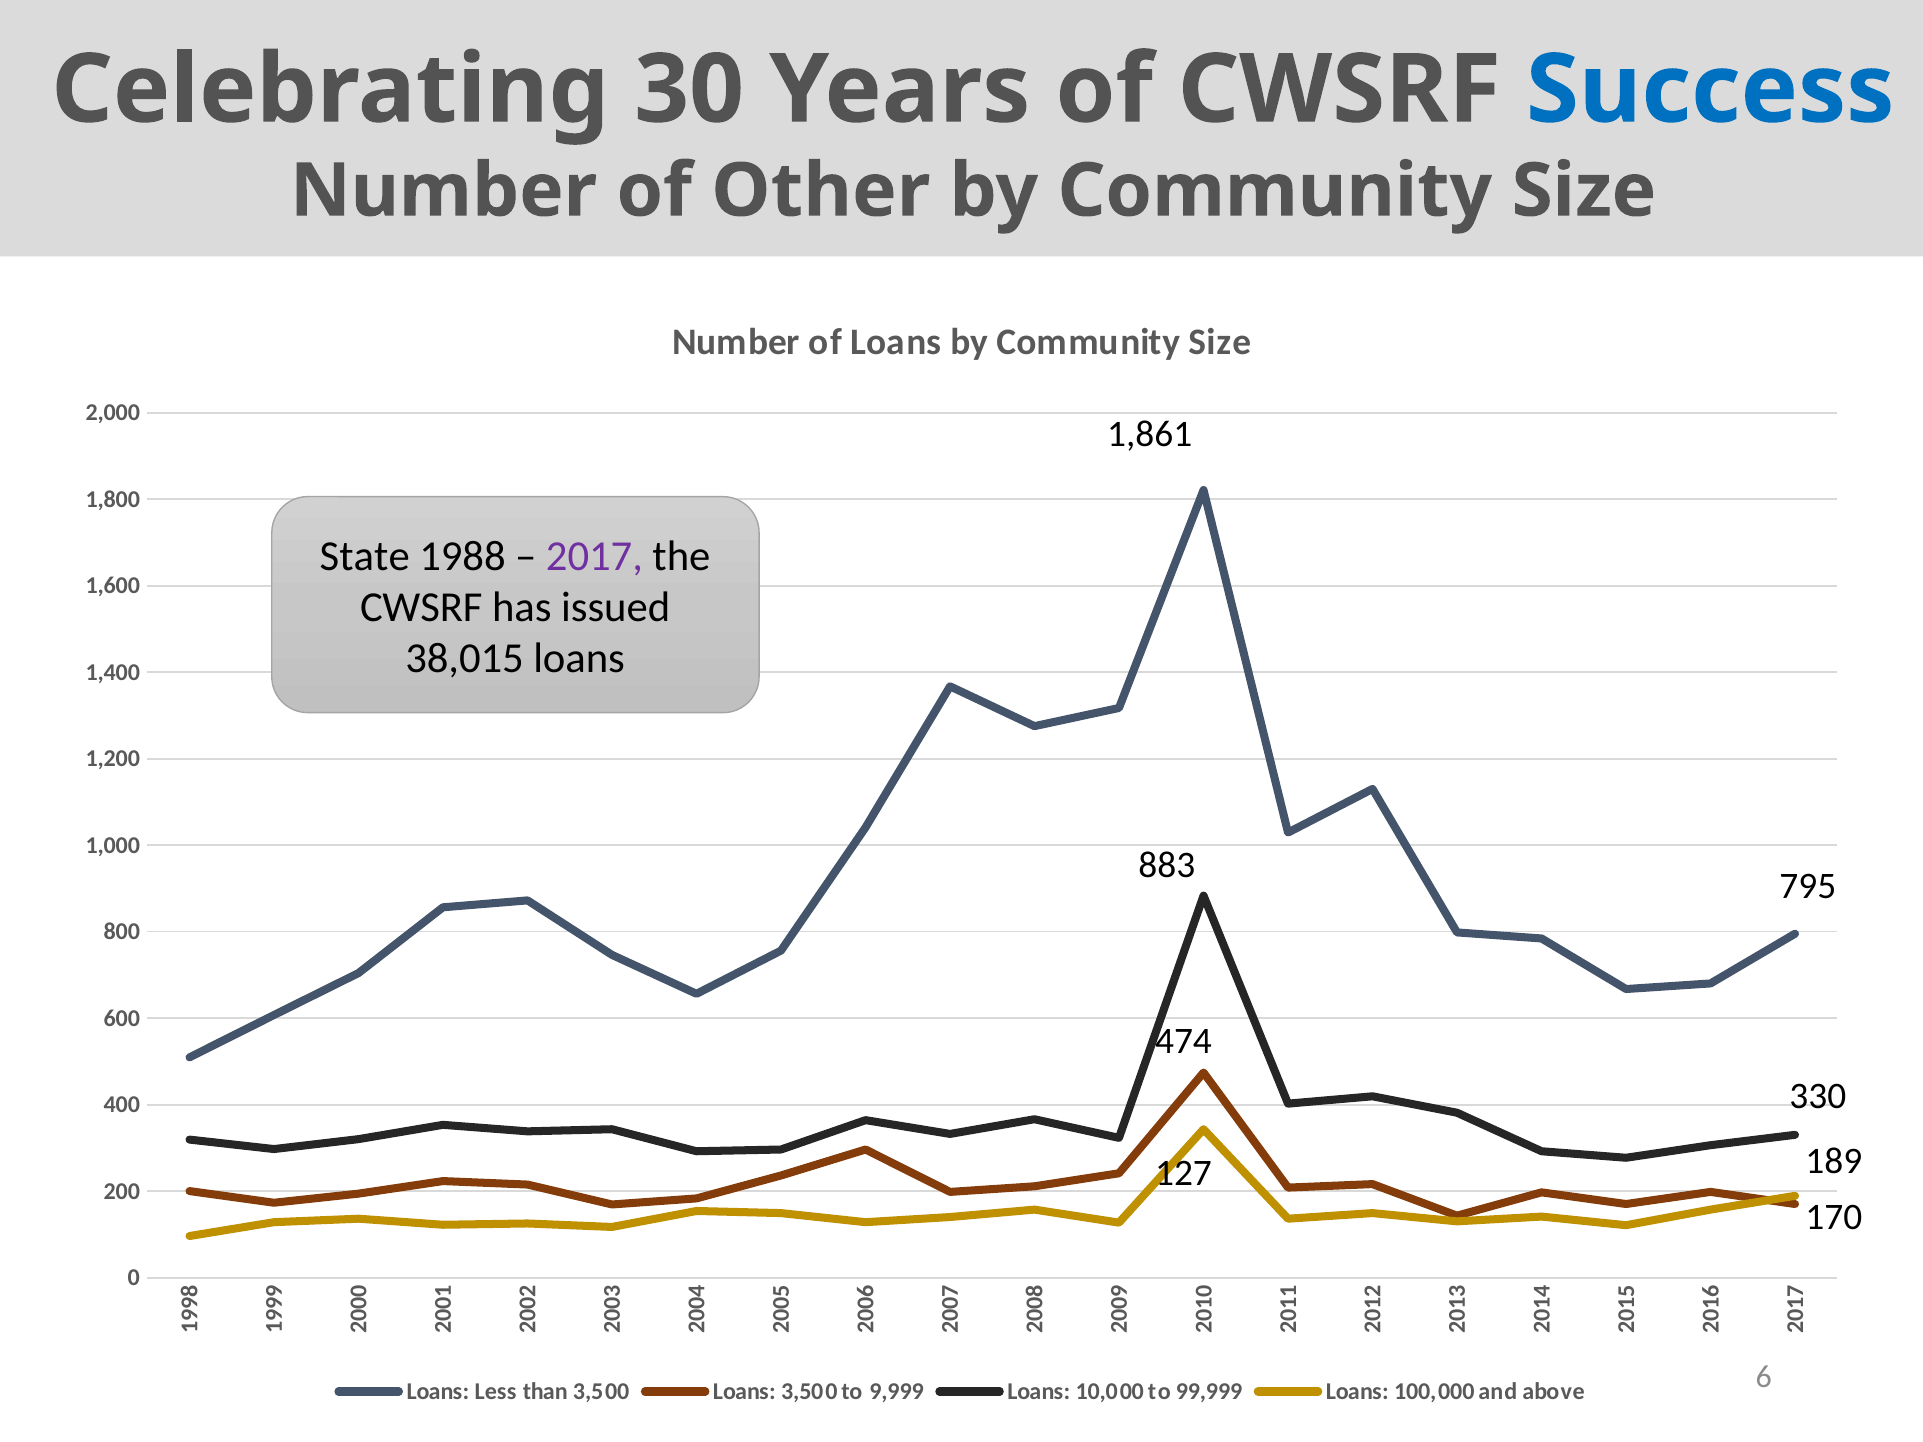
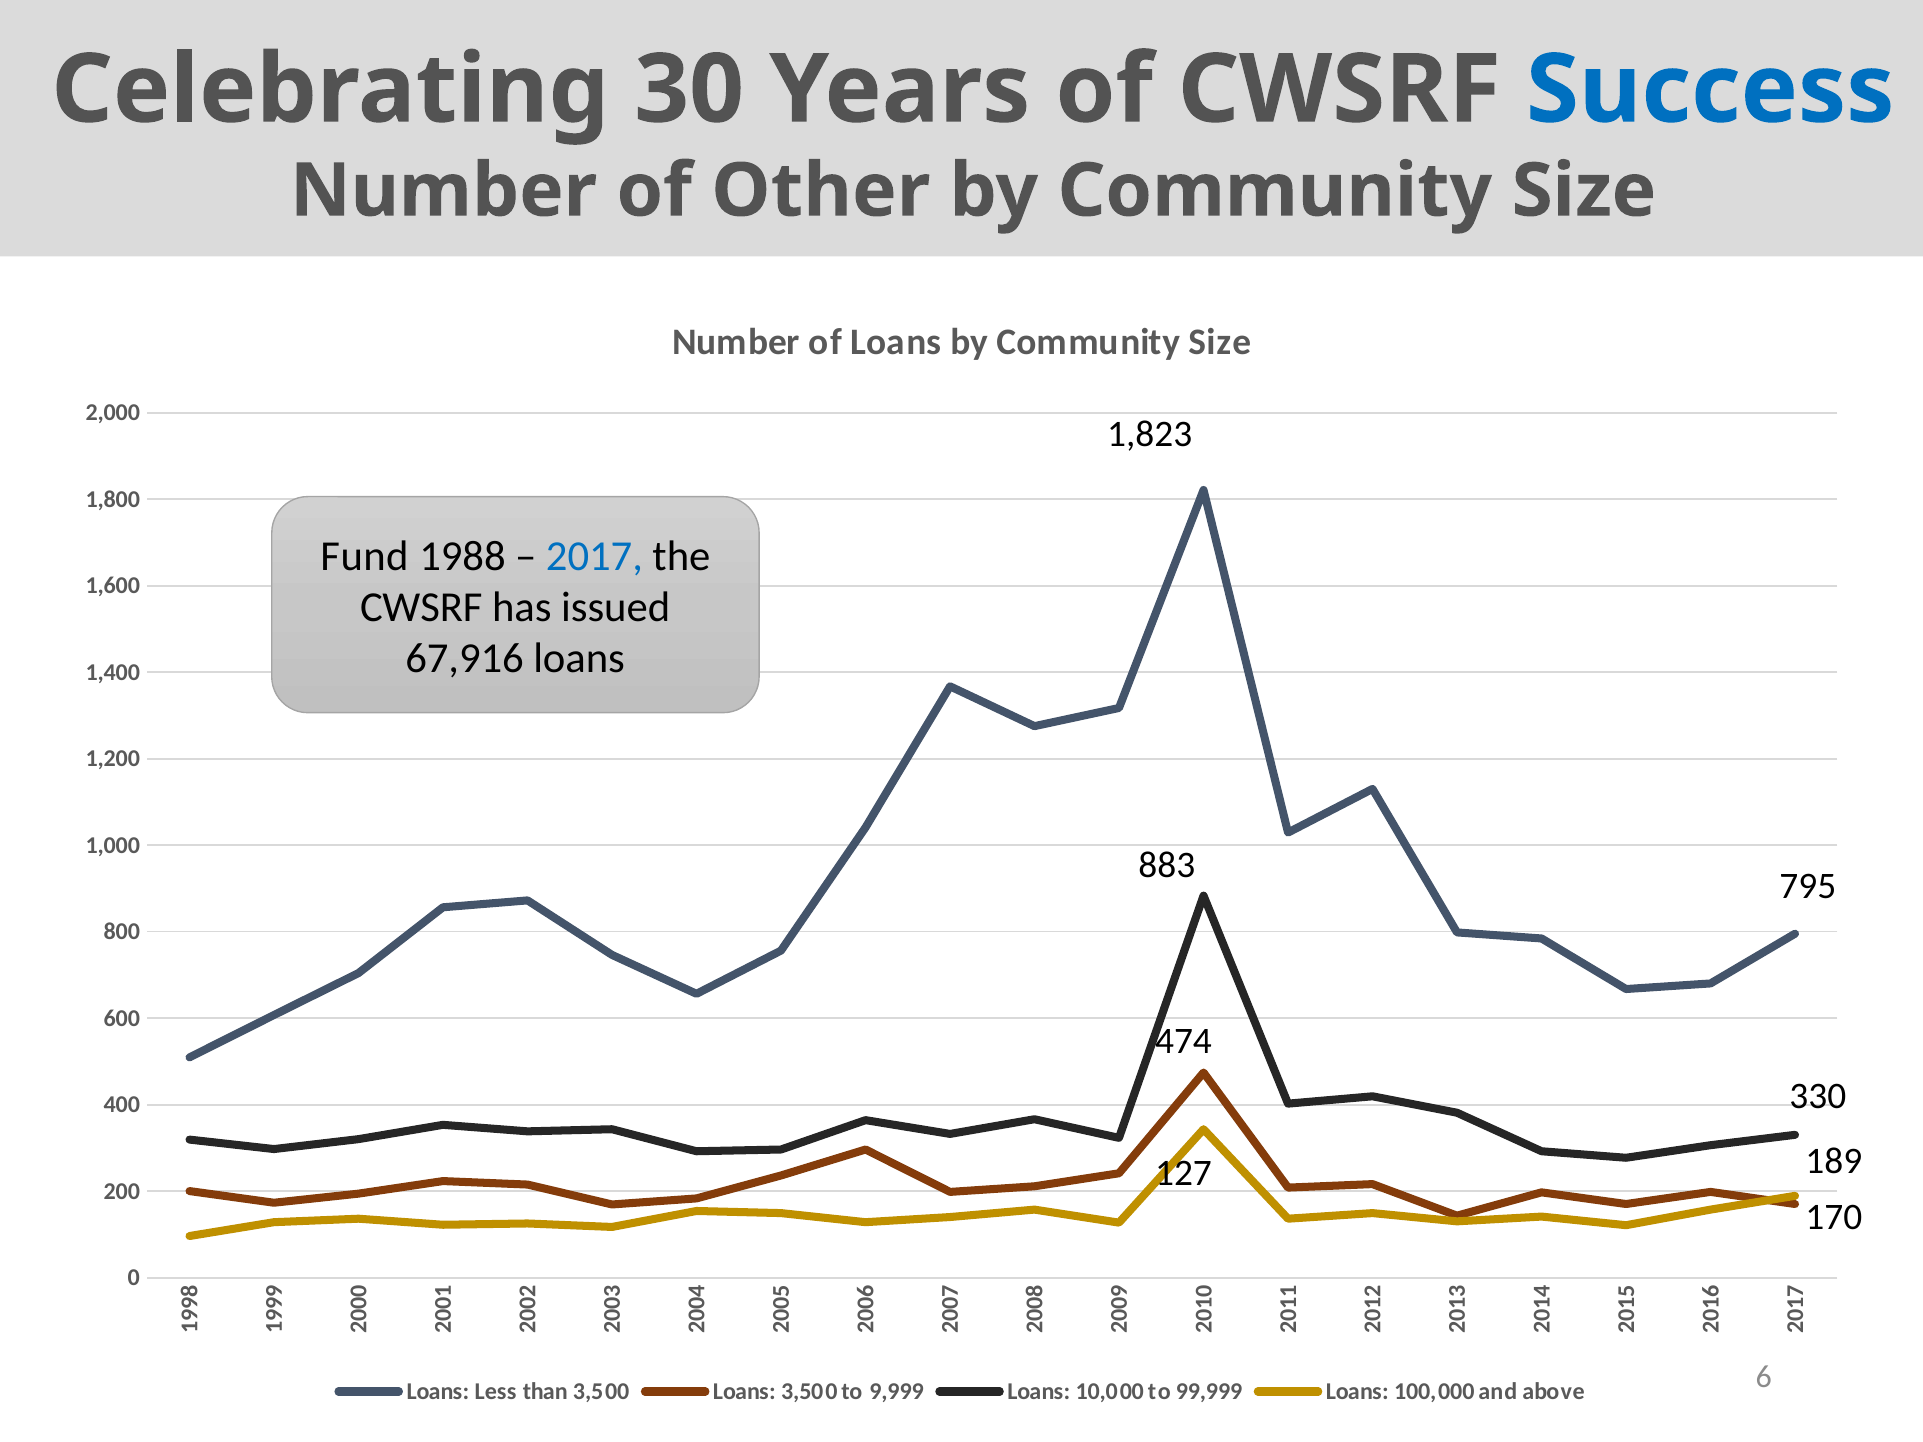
1,861: 1,861 -> 1,823 (1150, 434)
State: State -> Fund (365, 556)
2017 colour: purple -> blue (594, 556)
38,015: 38,015 -> 67,916 (465, 659)
